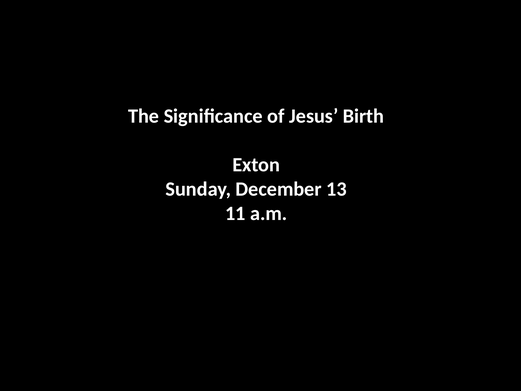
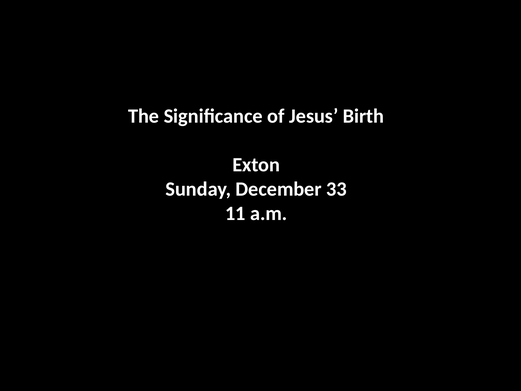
13: 13 -> 33 (337, 189)
